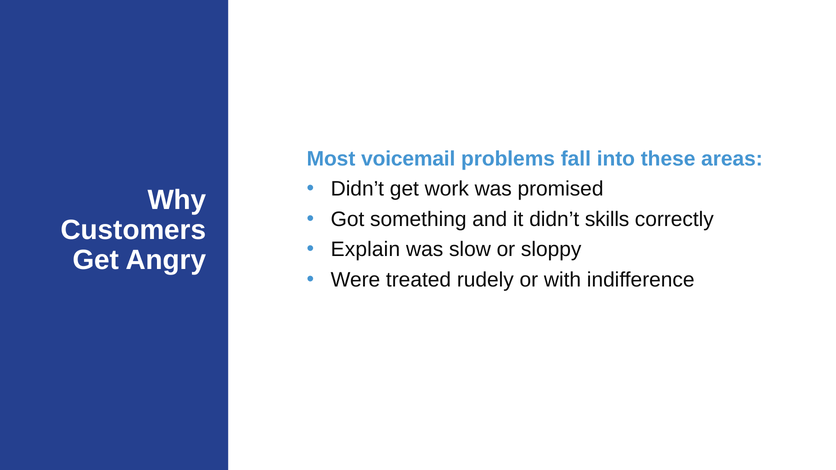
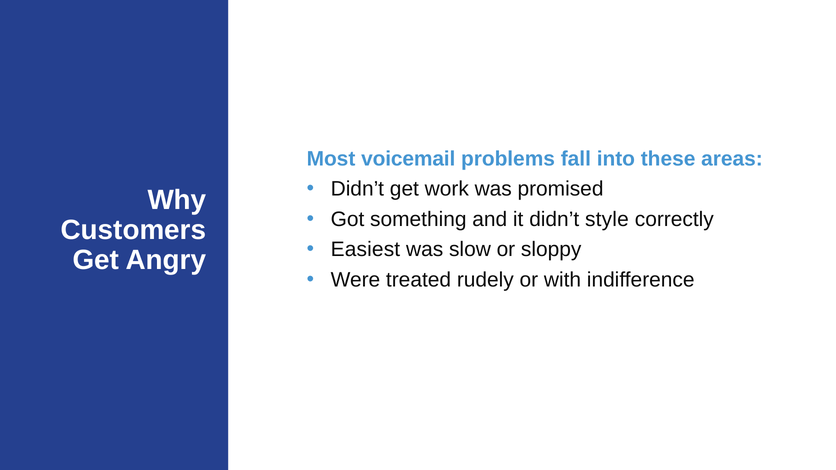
skills: skills -> style (607, 219)
Explain: Explain -> Easiest (365, 250)
